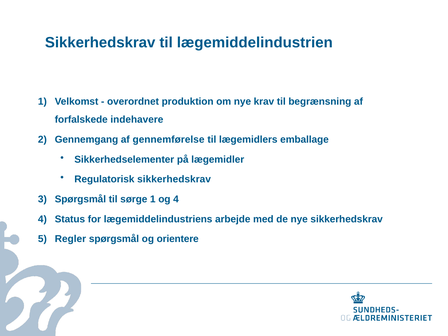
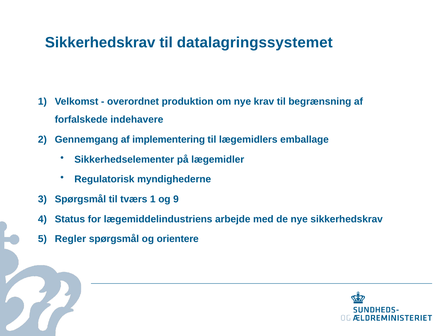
lægemiddelindustrien: lægemiddelindustrien -> datalagringssystemet (255, 43)
gennemførelse: gennemførelse -> implementering (169, 140)
Regulatorisk sikkerhedskrav: sikkerhedskrav -> myndighederne (174, 179)
sørge: sørge -> tværs (134, 199)
og 4: 4 -> 9 (176, 199)
